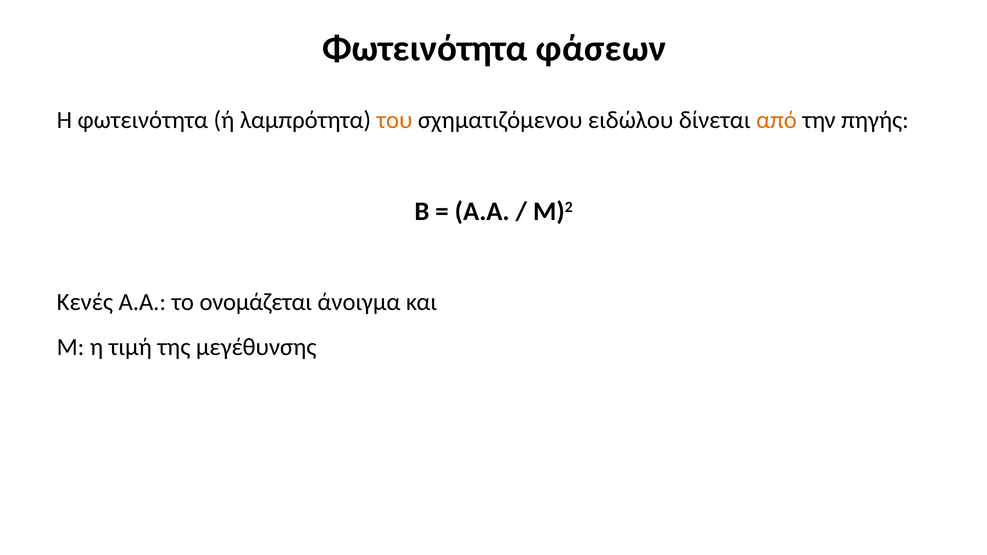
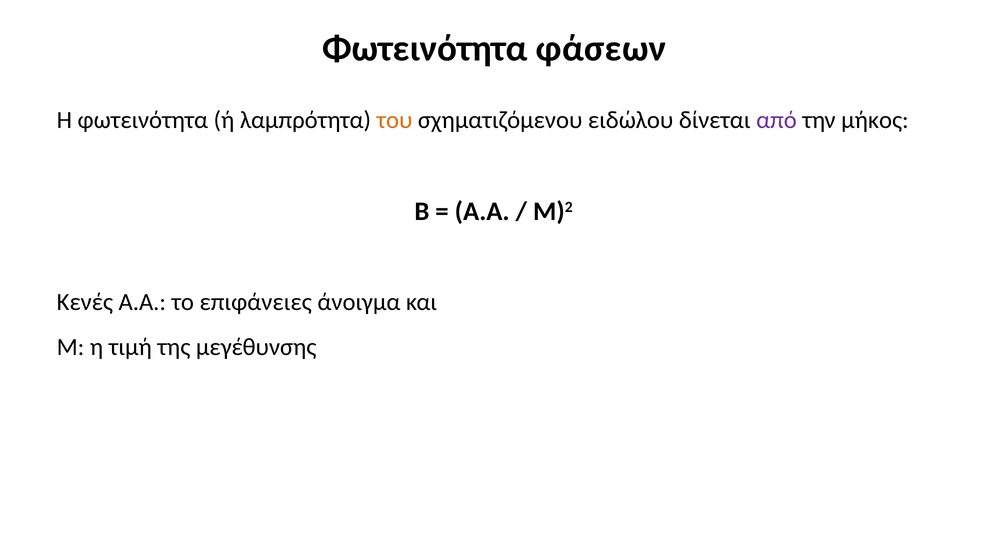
από colour: orange -> purple (776, 120)
πηγής: πηγής -> μήκος (875, 120)
ονομάζεται: ονομάζεται -> επιφάνειες (256, 302)
